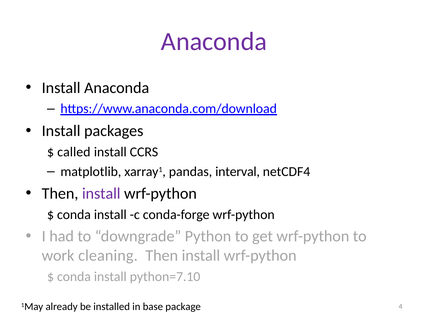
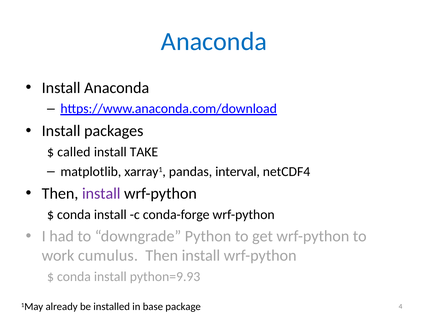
Anaconda colour: purple -> blue (214, 41)
CCRS: CCRS -> TAKE (144, 152)
cleaning: cleaning -> cumulus (108, 256)
python=7.10: python=7.10 -> python=9.93 (165, 277)
